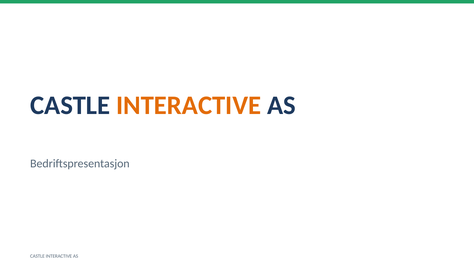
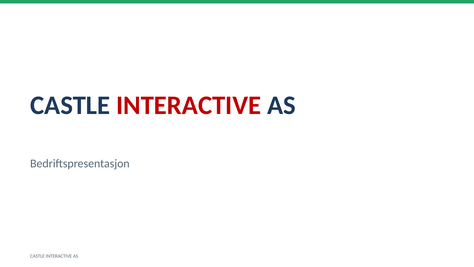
INTERACTIVE colour: orange -> red (189, 105)
